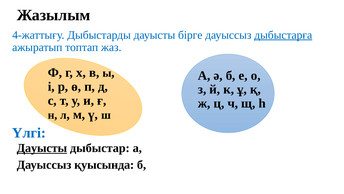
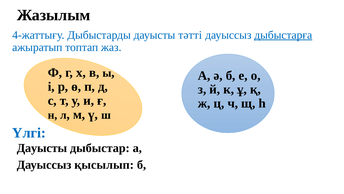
бірге: бірге -> тәтті (190, 35)
Дауысты underline: present -> none (42, 148)
қуысында: қуысында -> қысылып (104, 165)
